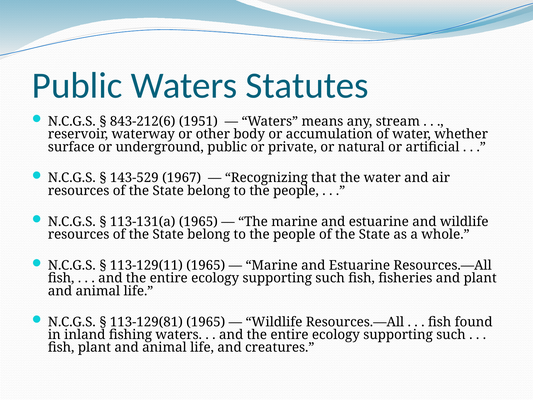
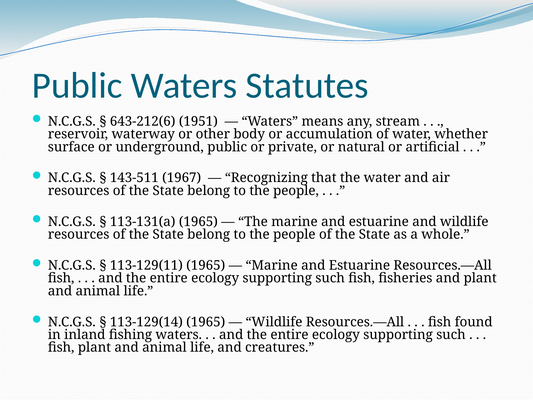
843-212(6: 843-212(6 -> 643-212(6 (143, 121)
143-529: 143-529 -> 143-511 (134, 178)
113-129(81: 113-129(81 -> 113-129(14 (146, 322)
